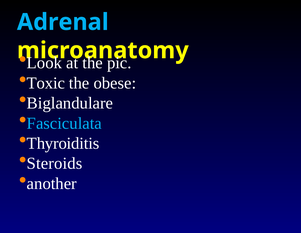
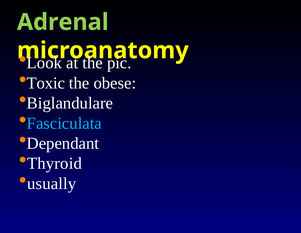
Adrenal colour: light blue -> light green (63, 22)
Thyroiditis: Thyroiditis -> Dependant (63, 143)
Steroids: Steroids -> Thyroid (54, 163)
another: another -> usually (52, 183)
